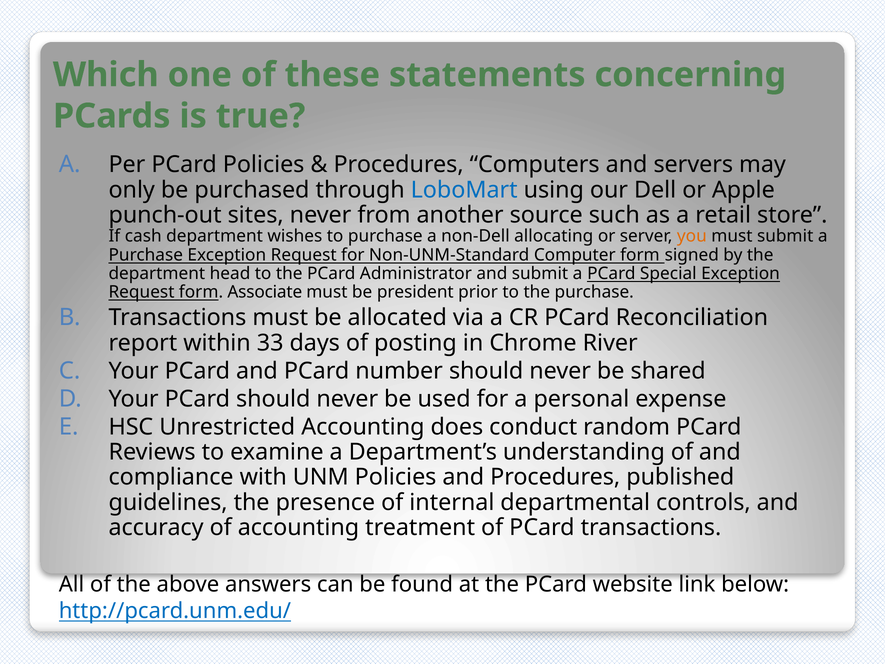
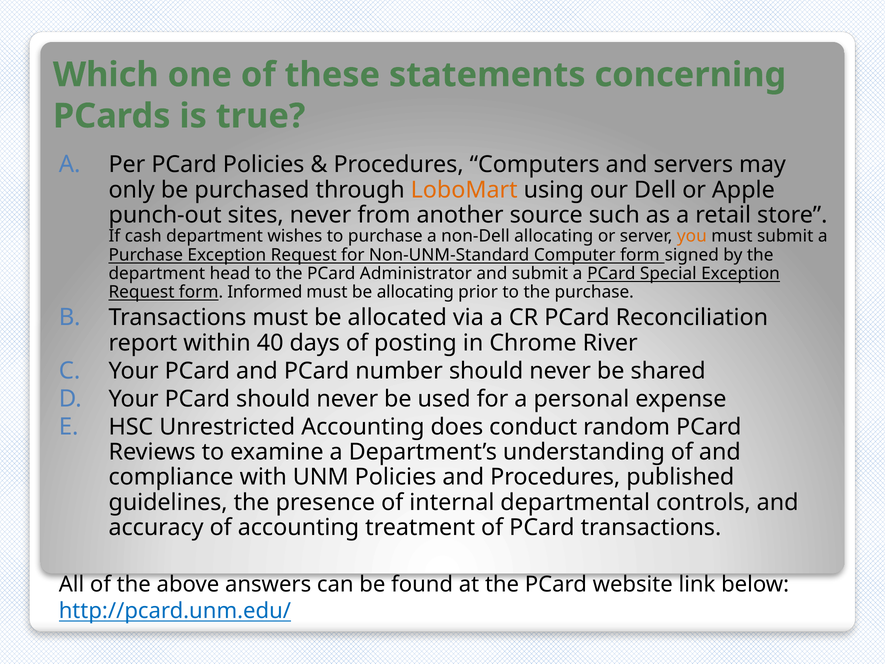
LoboMart colour: blue -> orange (464, 190)
Associate: Associate -> Informed (265, 292)
be president: president -> allocating (415, 292)
33: 33 -> 40 (270, 343)
